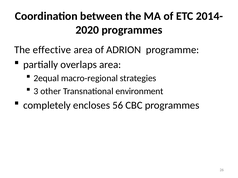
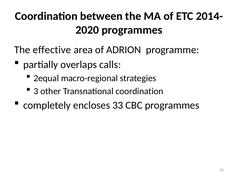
overlaps area: area -> calls (110, 65)
Transnational environment: environment -> coordination (139, 91)
56: 56 -> 33 (118, 105)
